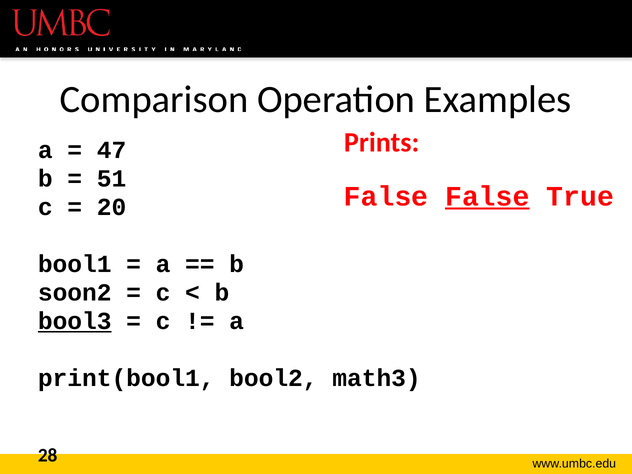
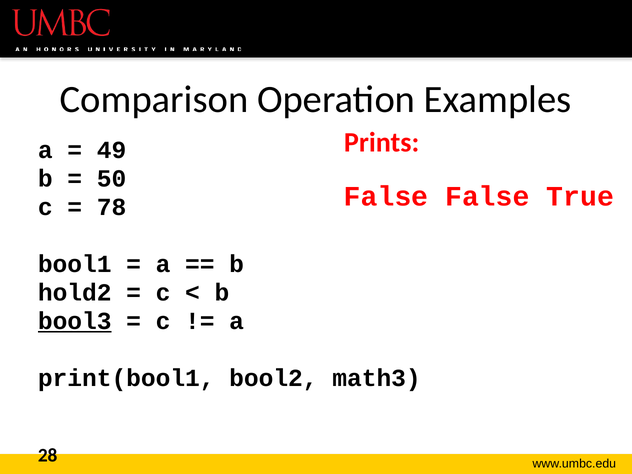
47: 47 -> 49 (112, 150)
51: 51 -> 50 (112, 179)
False underline: present -> none (487, 196)
20: 20 -> 78 (112, 207)
soon2: soon2 -> hold2 (75, 293)
